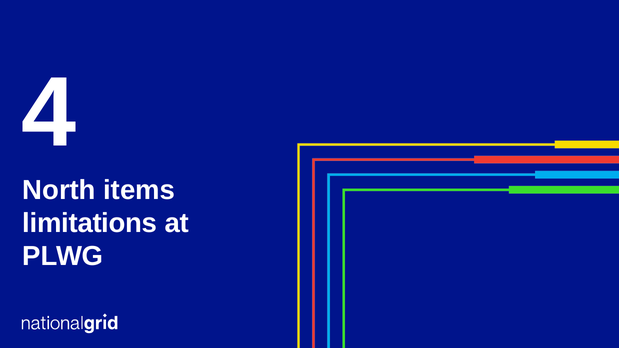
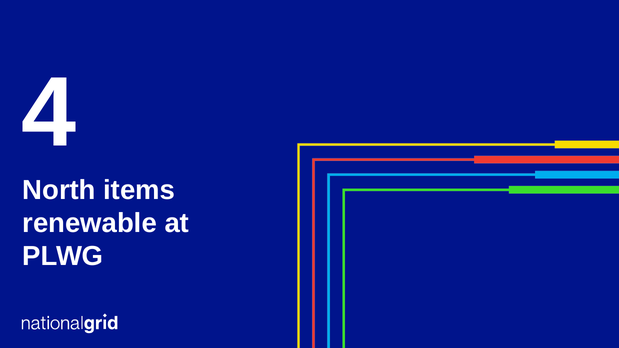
limitations: limitations -> renewable (90, 223)
